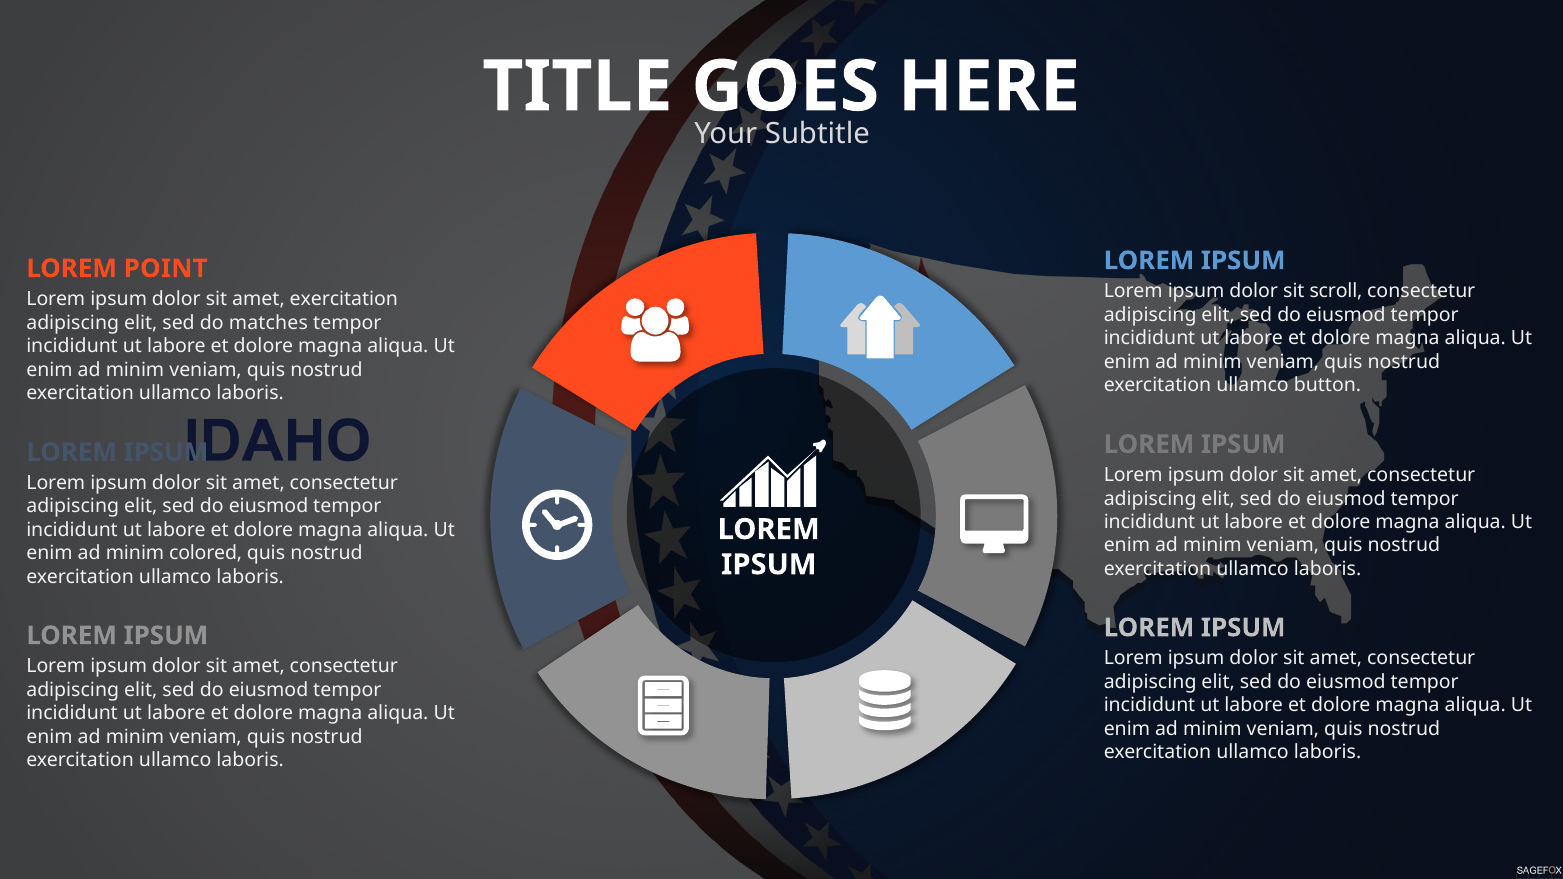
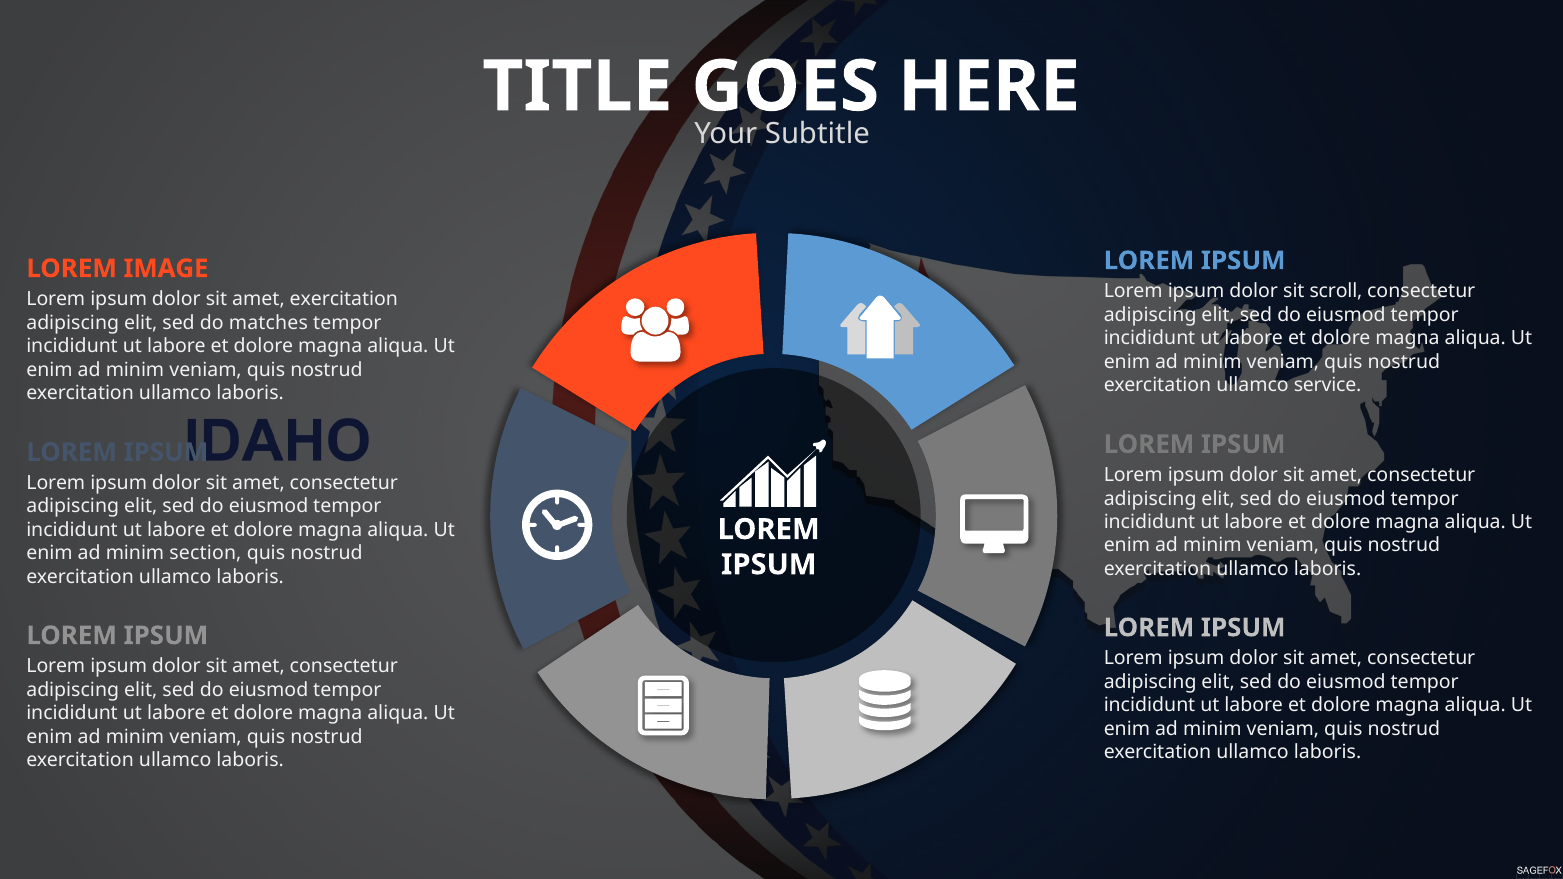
POINT: POINT -> IMAGE (166, 269)
button: button -> service (1328, 385)
colored: colored -> section (205, 554)
